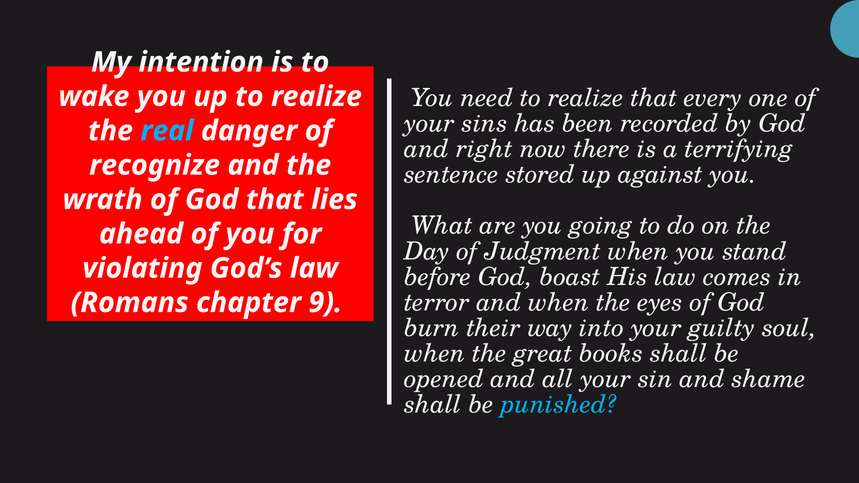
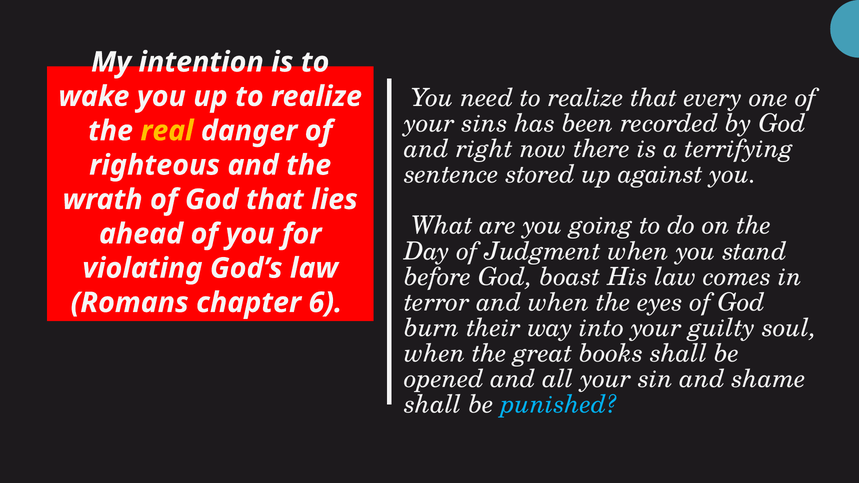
real colour: light blue -> yellow (167, 131)
recognize: recognize -> righteous (155, 165)
9: 9 -> 6 (325, 303)
